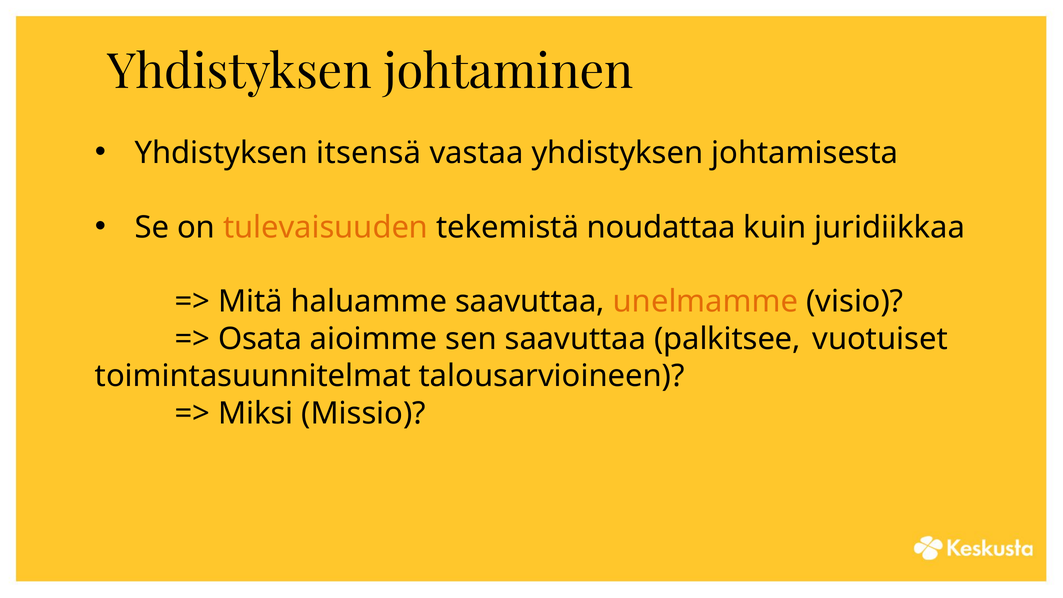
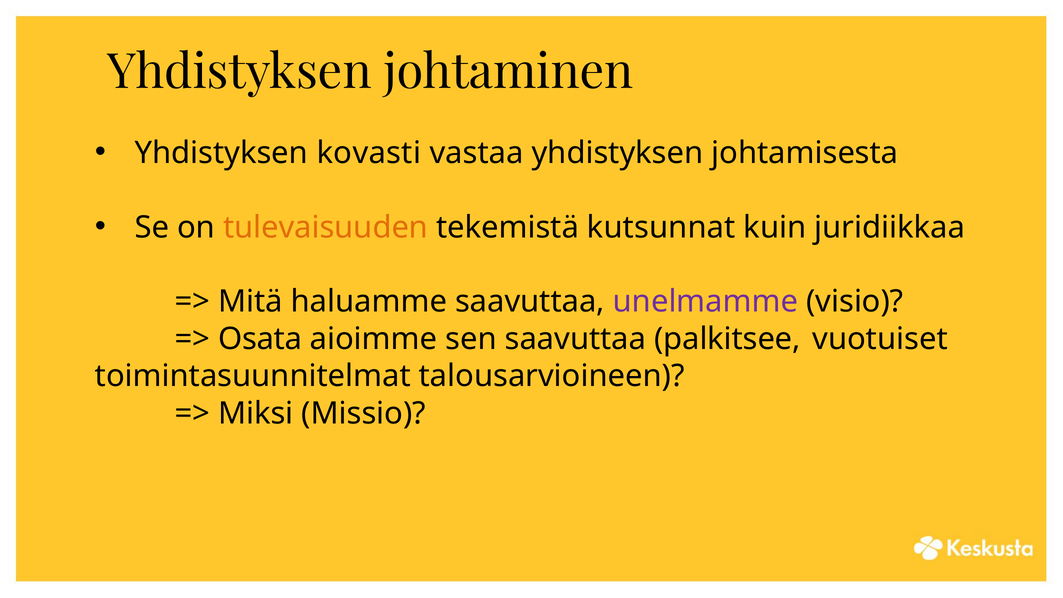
itsensä: itsensä -> kovasti (369, 153)
noudattaa: noudattaa -> kutsunnat (661, 227)
unelmamme colour: orange -> purple (706, 302)
